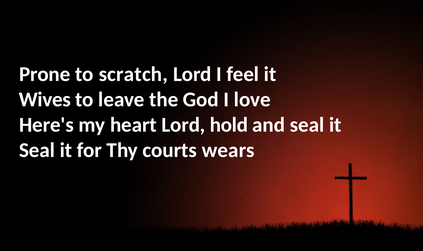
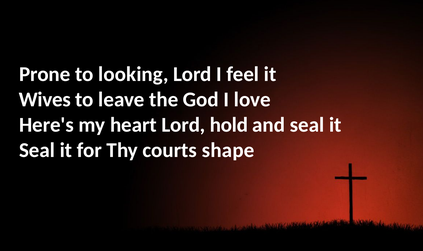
scratch: scratch -> looking (133, 74)
wears: wears -> shape (228, 150)
